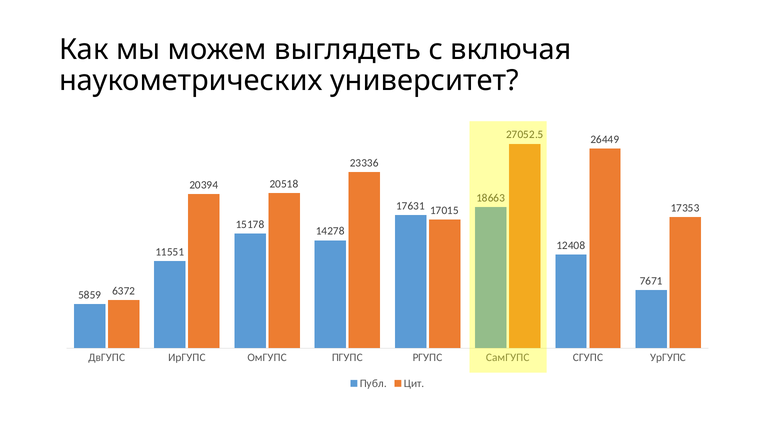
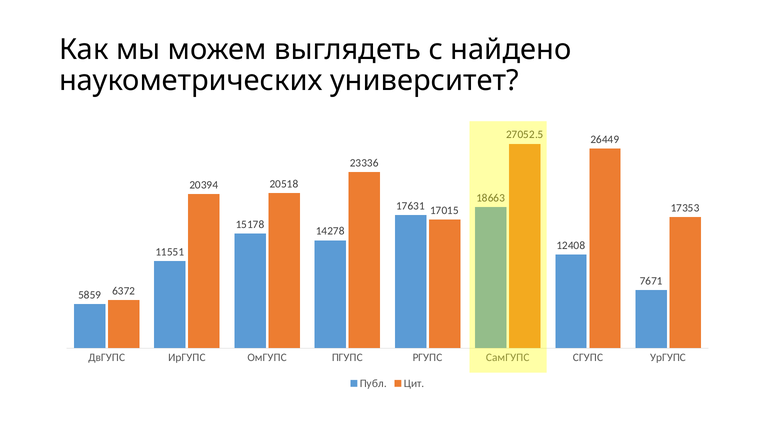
включая: включая -> найдено (511, 49)
